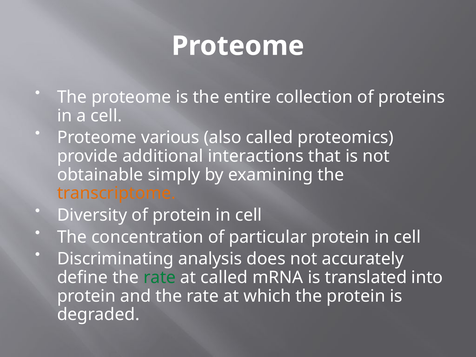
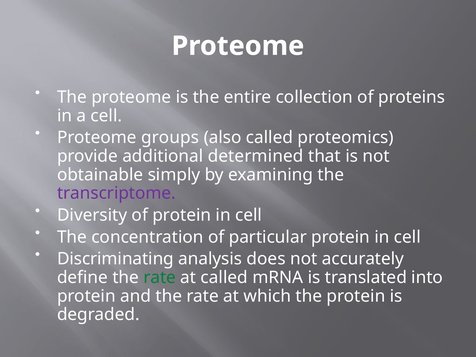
various: various -> groups (170, 138)
interactions: interactions -> determined (256, 156)
transcriptome colour: orange -> purple (116, 193)
